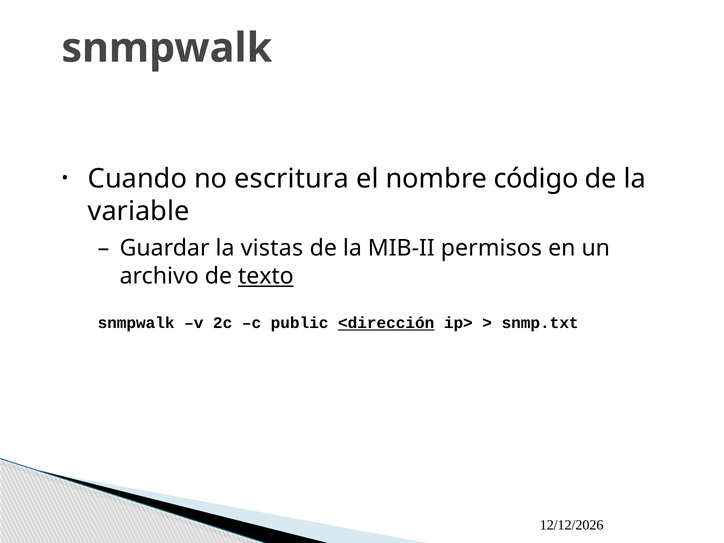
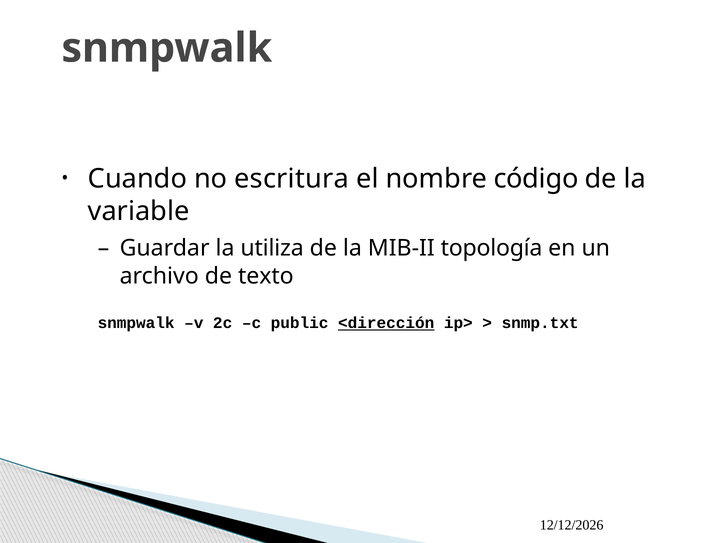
vistas: vistas -> utiliza (272, 248)
permisos: permisos -> topología (492, 248)
texto underline: present -> none (266, 276)
